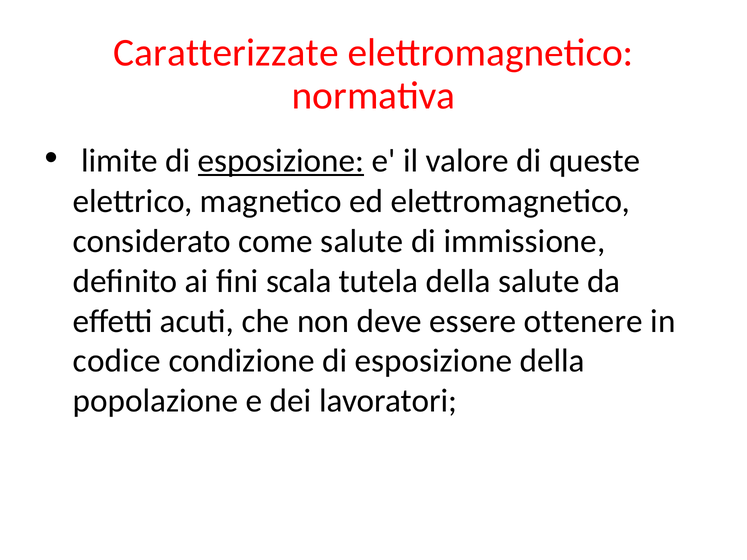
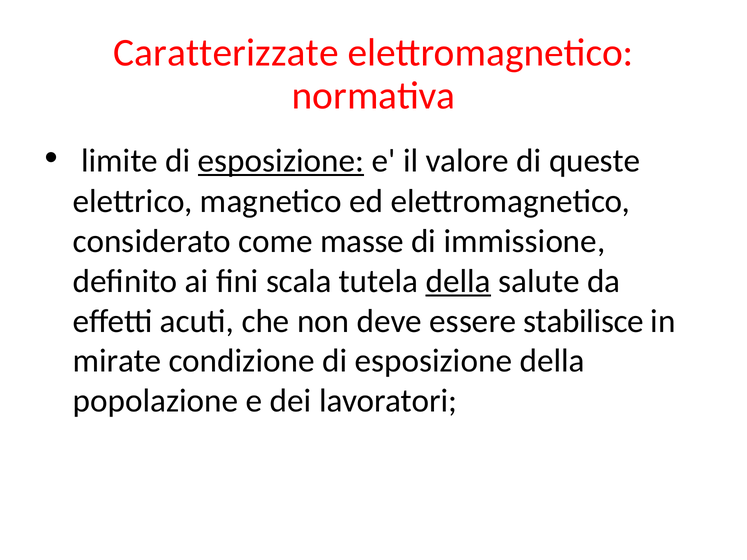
come salute: salute -> masse (362, 241)
della underline: none -> present (458, 281)
ottenere: ottenere -> stabilisce (583, 321)
codice: codice -> mirate (117, 361)
